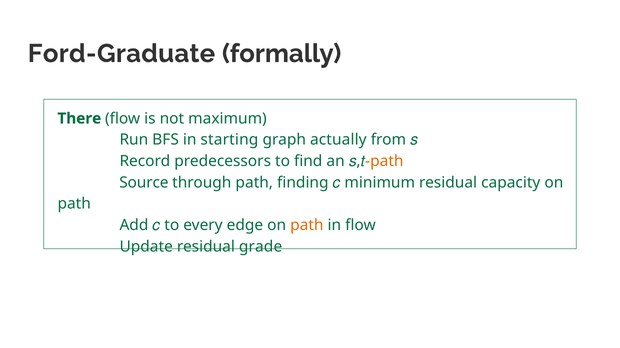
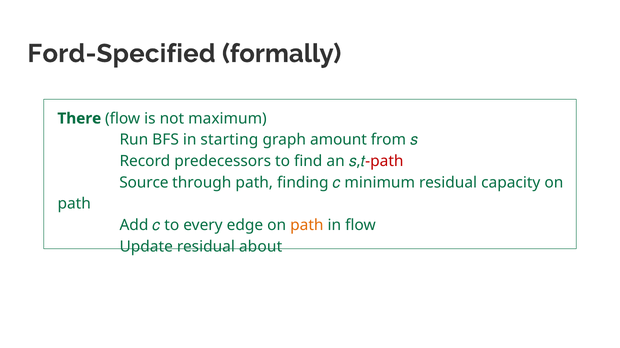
Ford-Graduate: Ford-Graduate -> Ford-Specified (121, 54)
actually: actually -> amount (338, 140)
path colour: orange -> red (384, 161)
grade: grade -> about (261, 247)
